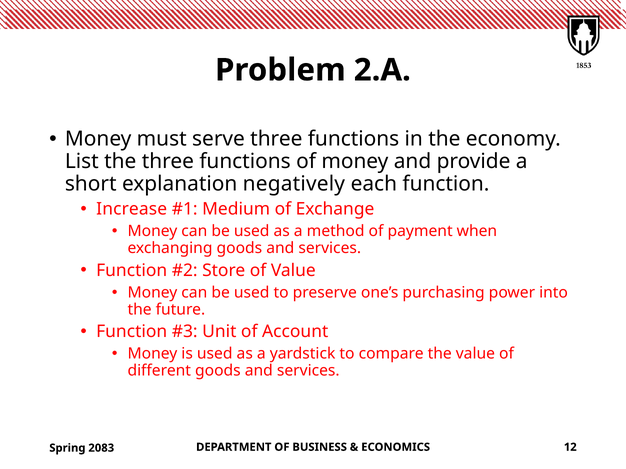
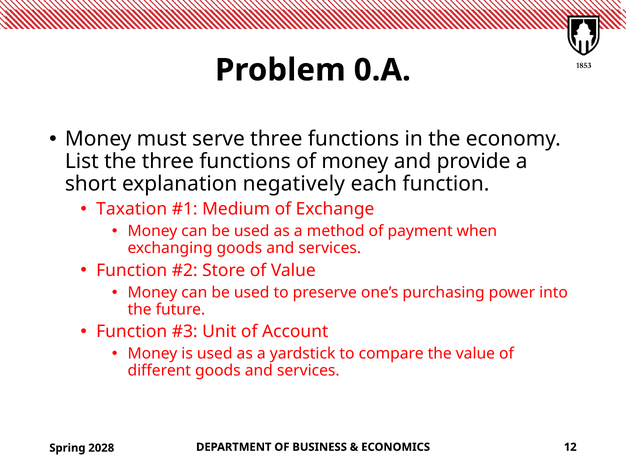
2.A: 2.A -> 0.A (382, 70)
Increase: Increase -> Taxation (132, 209)
2083: 2083 -> 2028 (101, 448)
